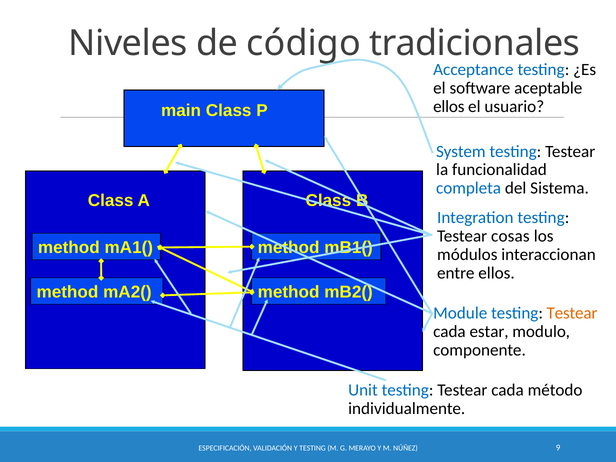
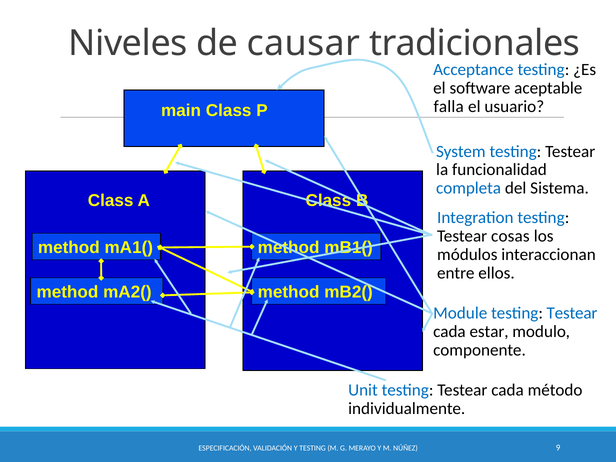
código: código -> causar (303, 43)
ellos: ellos -> falla (449, 107)
Testear colour: orange -> blue (572, 313)
